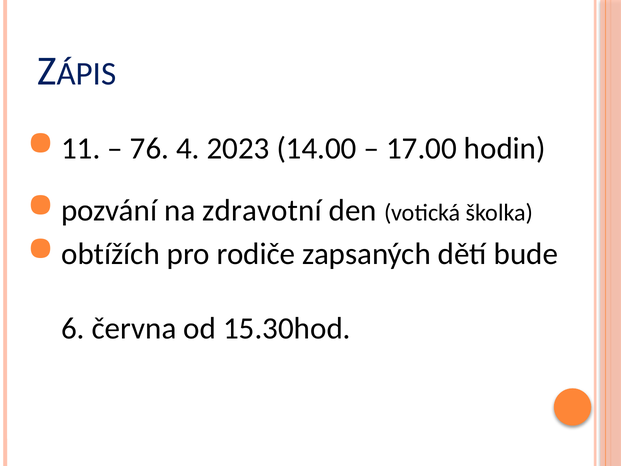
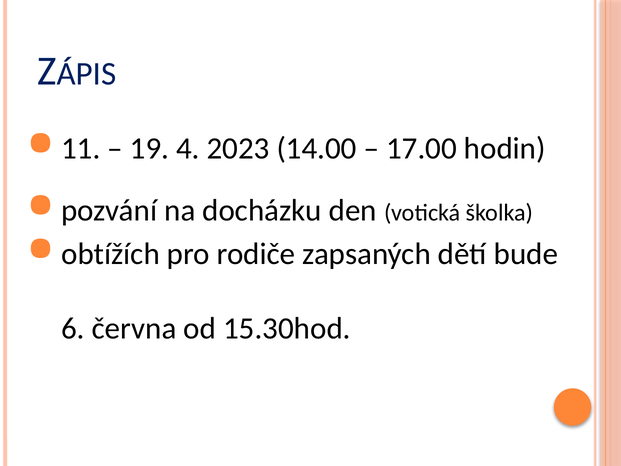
76: 76 -> 19 (149, 148)
zdravotní: zdravotní -> docházku (262, 210)
